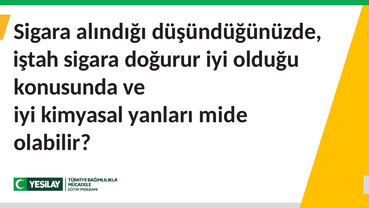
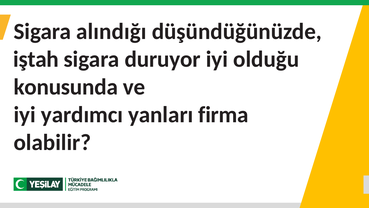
doğurur: doğurur -> duruyor (163, 59)
kimyasal: kimyasal -> yardımcı (82, 114)
mide: mide -> firma (223, 114)
